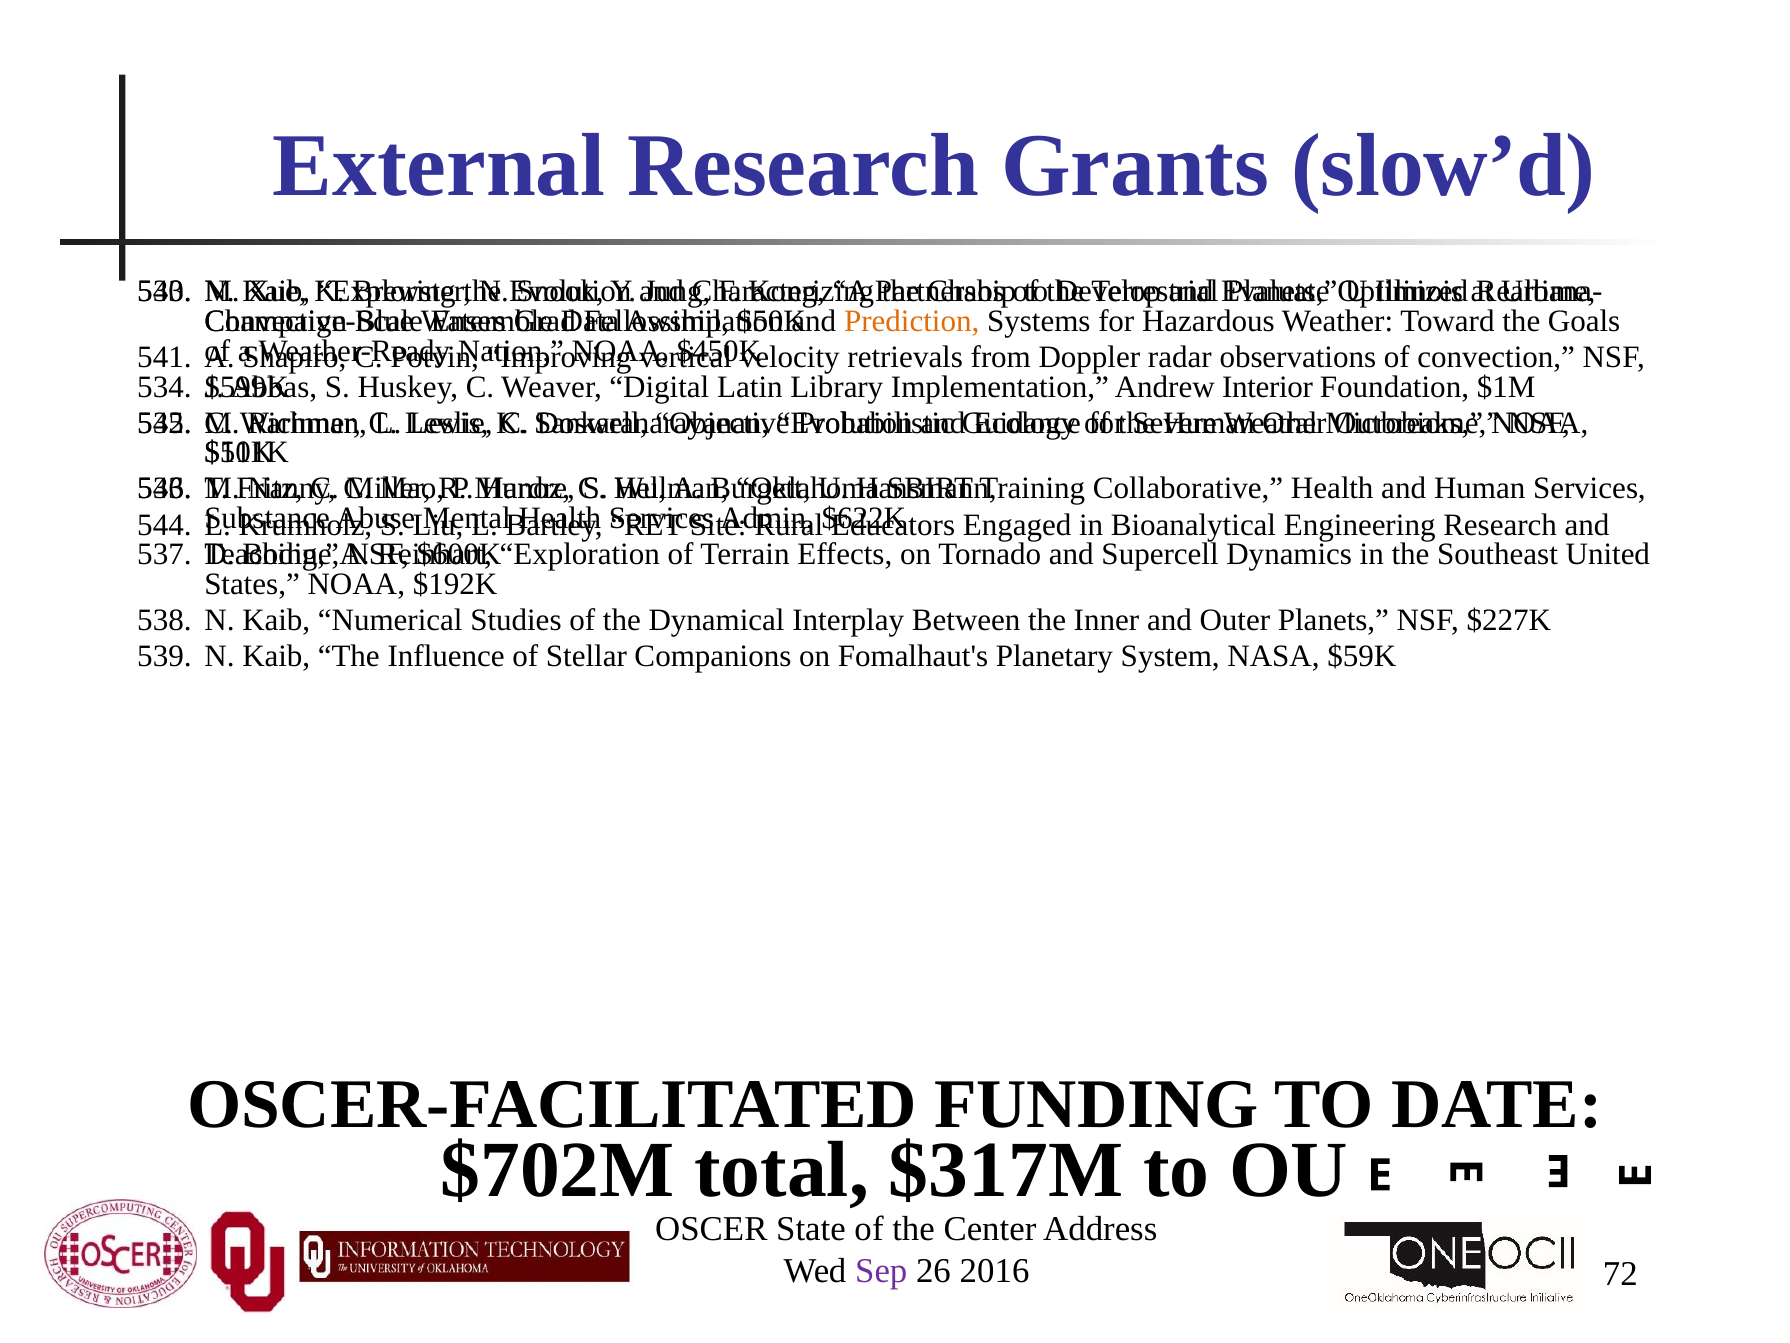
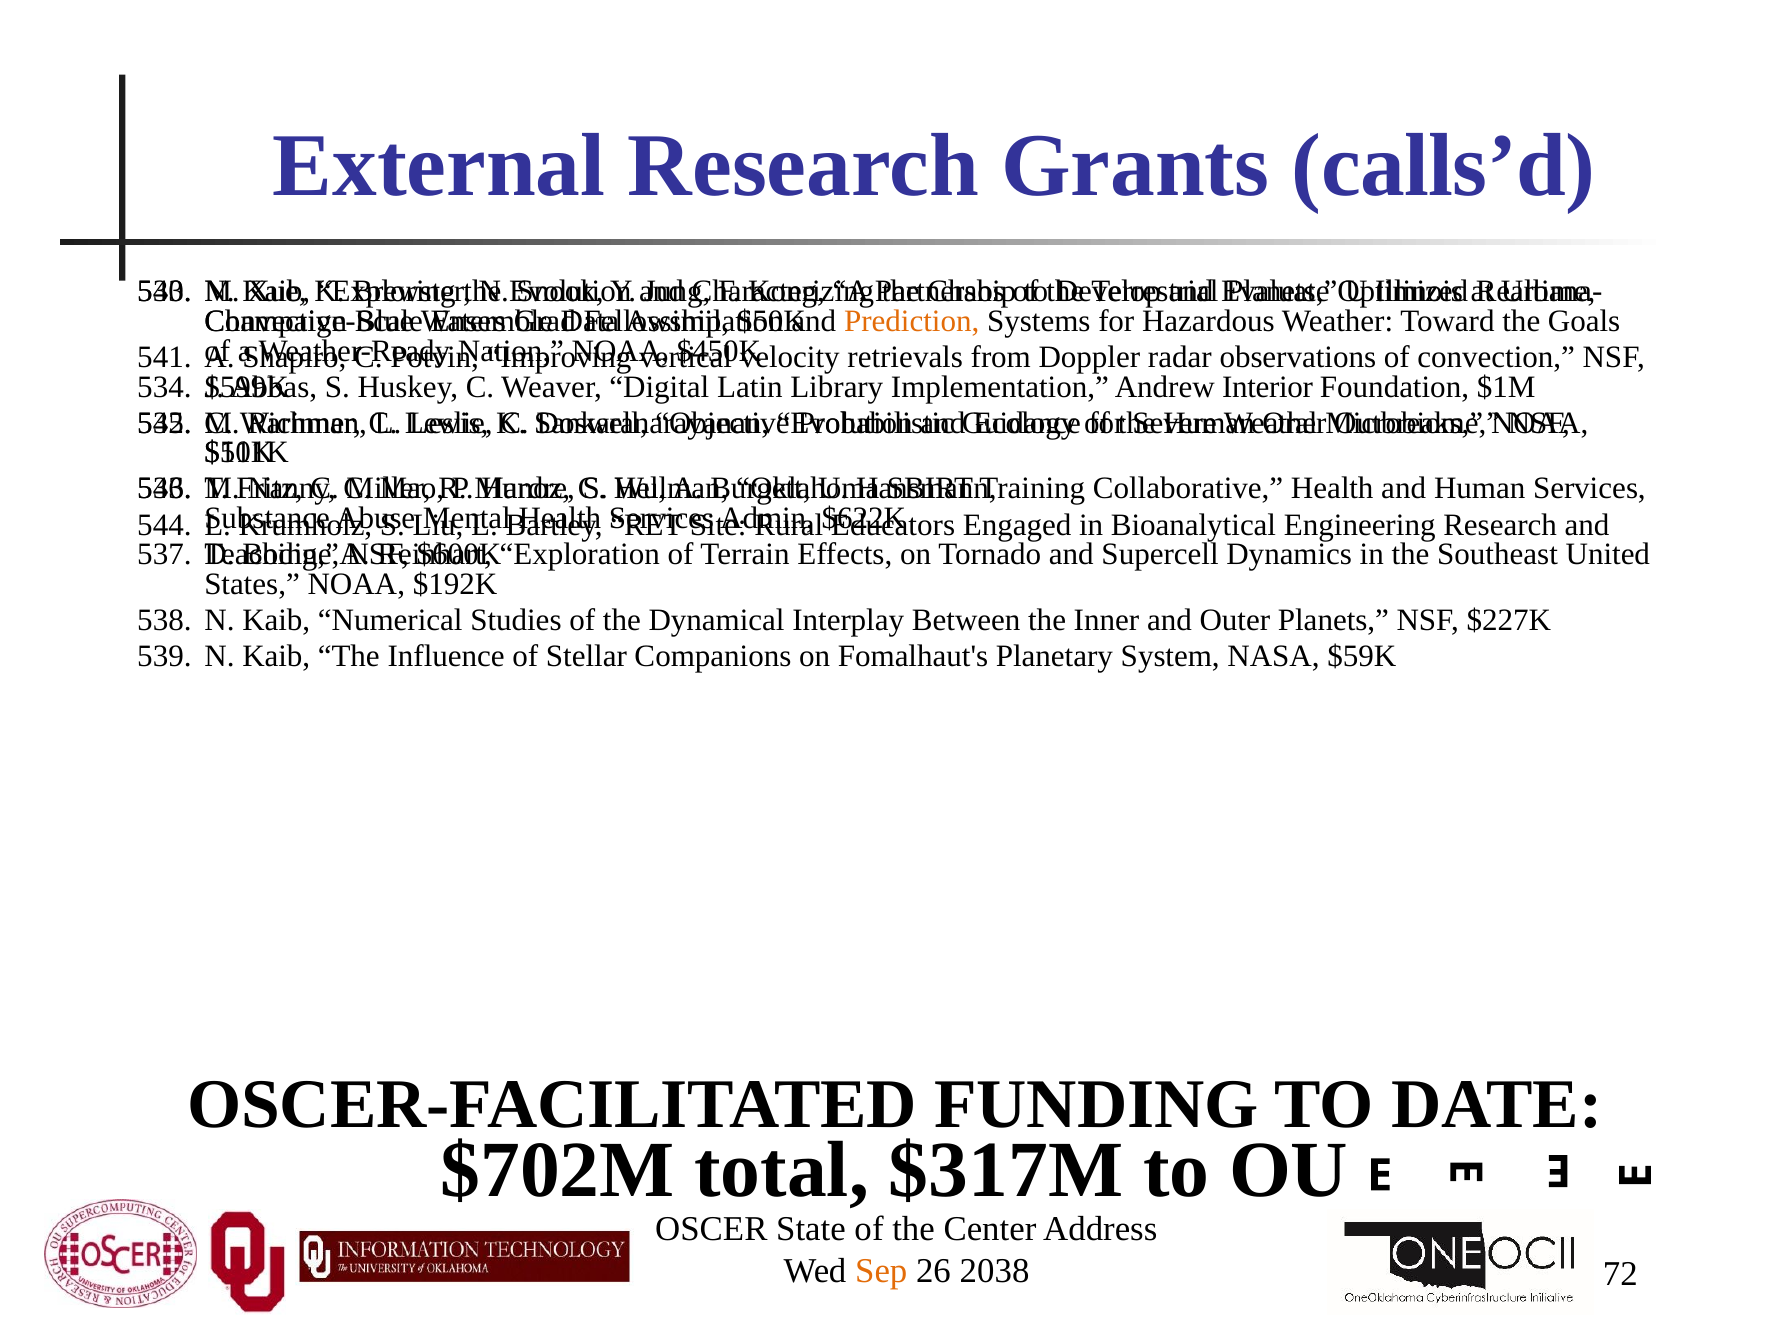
slow’d: slow’d -> calls’d (1444, 166)
Sep colour: purple -> orange (881, 1270)
2016: 2016 -> 2038 (995, 1270)
